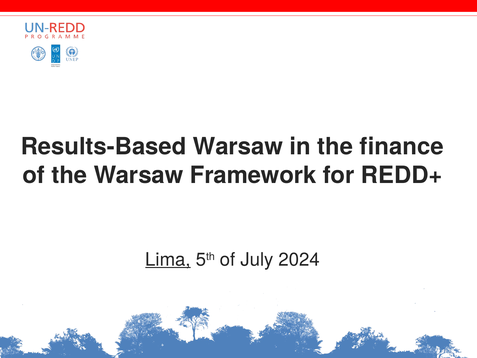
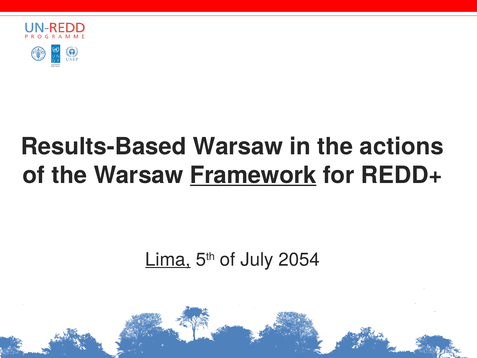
finance: finance -> actions (402, 146)
Framework underline: none -> present (253, 175)
2024: 2024 -> 2054 (299, 259)
